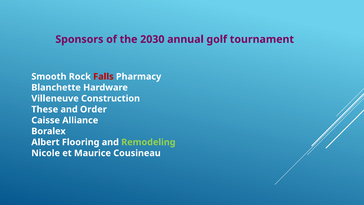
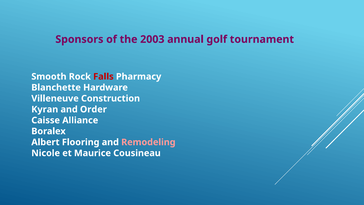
2030: 2030 -> 2003 (152, 39)
These: These -> Kyran (45, 109)
Remodeling colour: light green -> pink (148, 142)
